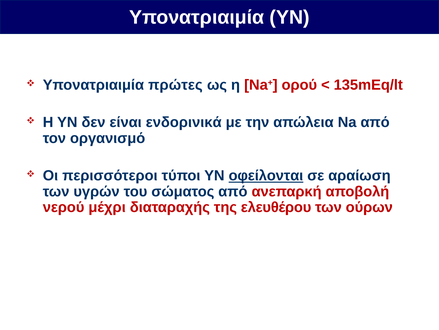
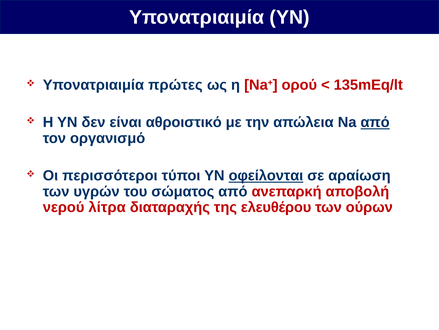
ενδορινικά: ενδορινικά -> αθροιστικό (184, 122)
από underline: none -> present (375, 122)
μέχρι: μέχρι -> λίτρα (107, 207)
